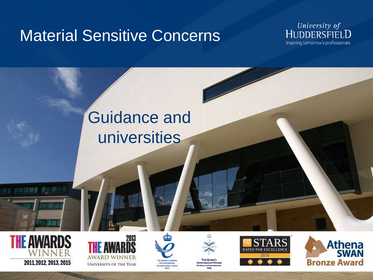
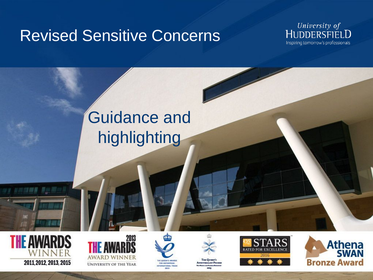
Material: Material -> Revised (49, 36)
universities: universities -> highlighting (139, 138)
